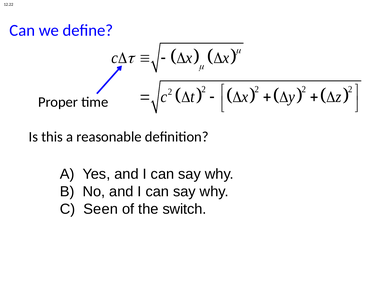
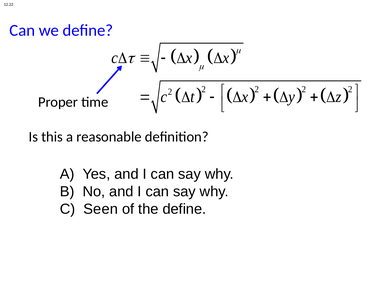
the switch: switch -> define (184, 209)
